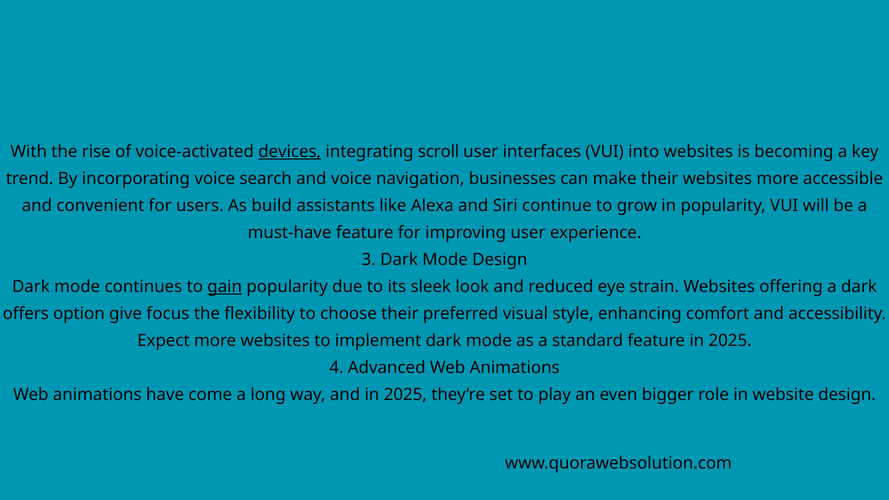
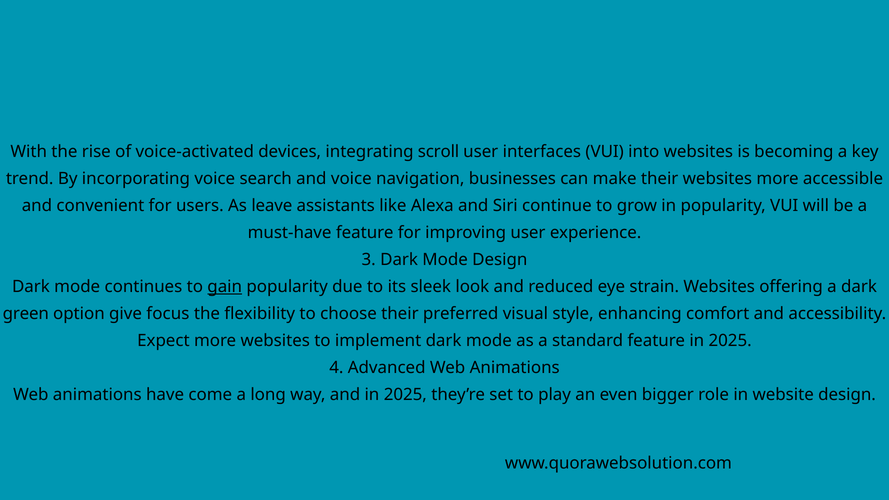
devices underline: present -> none (290, 152)
build: build -> leave (272, 206)
offers: offers -> green (26, 314)
